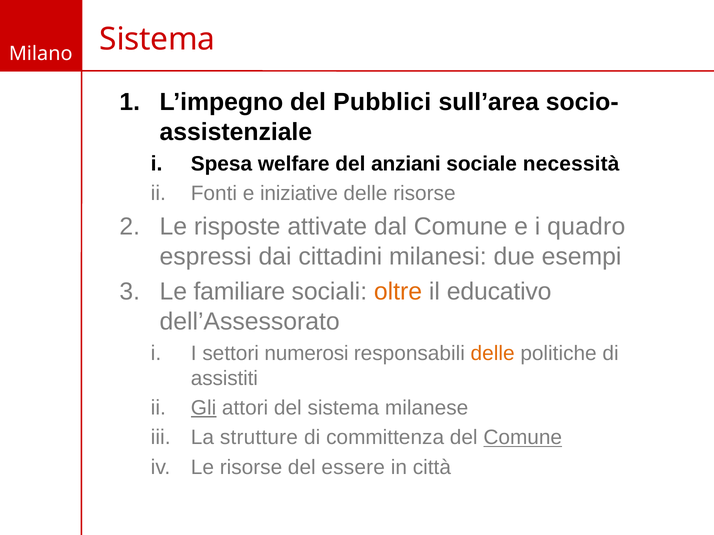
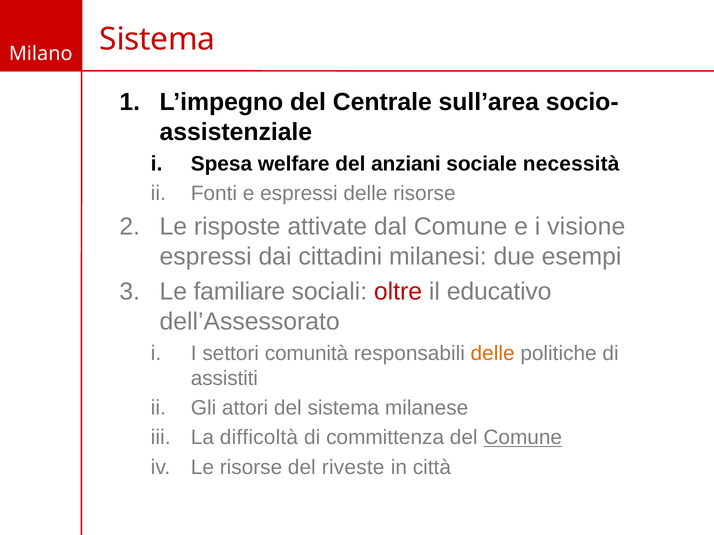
Pubblici: Pubblici -> Centrale (382, 102)
e iniziative: iniziative -> espressi (299, 194)
quadro: quadro -> visione (586, 227)
oltre colour: orange -> red (398, 292)
numerosi: numerosi -> comunità (306, 354)
Gli underline: present -> none (204, 408)
strutture: strutture -> difficoltà (259, 438)
essere: essere -> riveste (353, 468)
